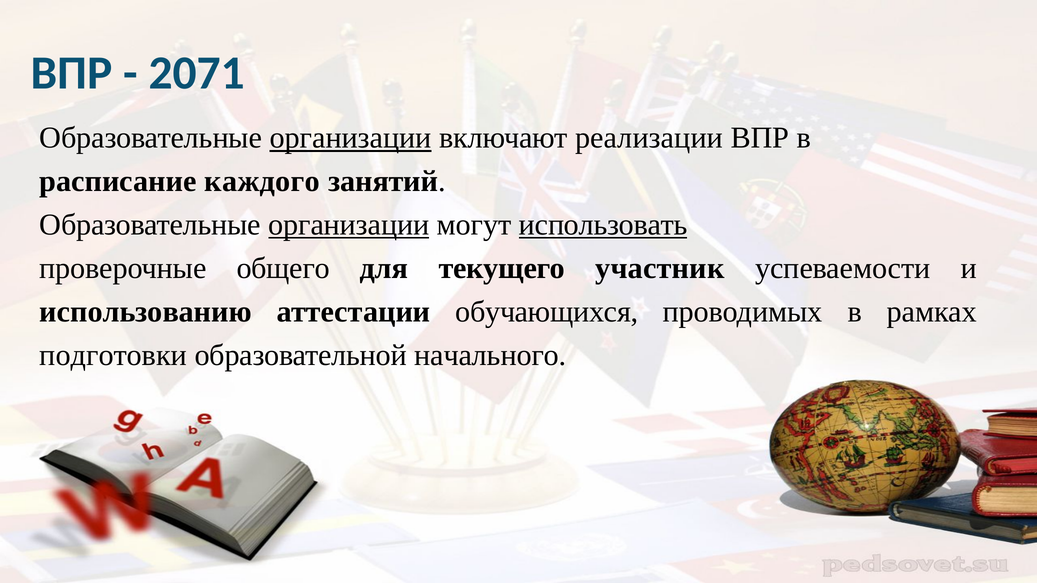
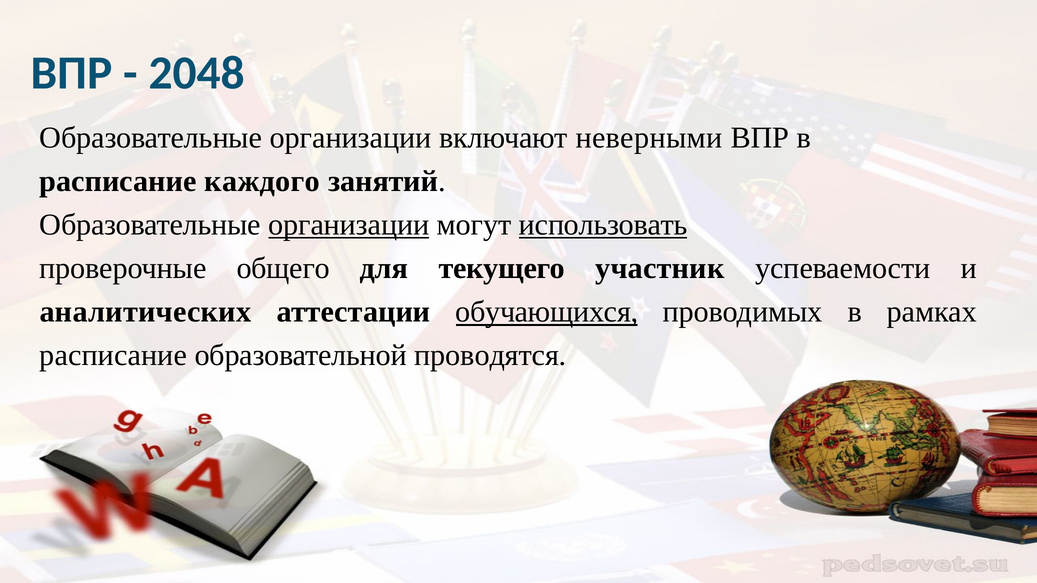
2071: 2071 -> 2048 (197, 73)
организации underline: present -> none (351, 138)
реализации: реализации -> неверными (649, 138)
использованию: использованию -> аналитических (145, 312)
обучающихся underline: none -> present (547, 312)
подготовки: подготовки -> расписание (113, 356)
начального: начального -> проводятся (490, 356)
